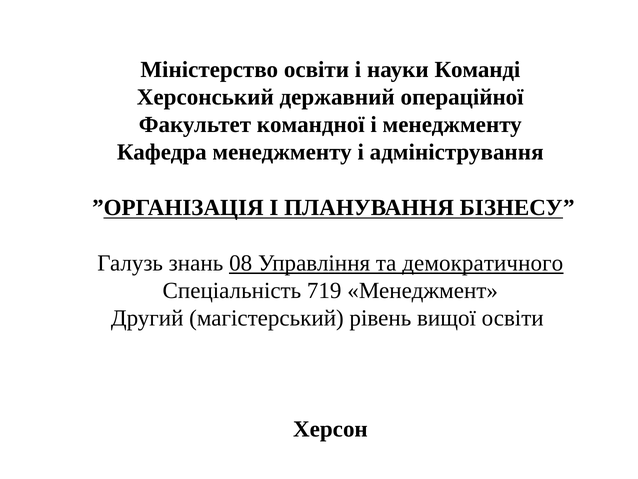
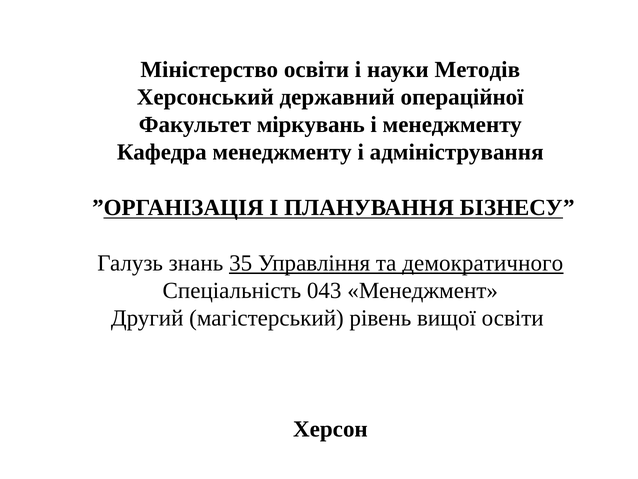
Команді: Команді -> Методів (477, 69)
командної: командної -> міркувань (311, 125)
08: 08 -> 35 (241, 263)
719: 719 -> 043 (324, 290)
